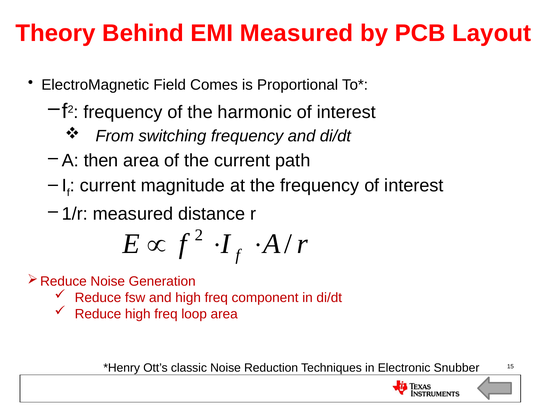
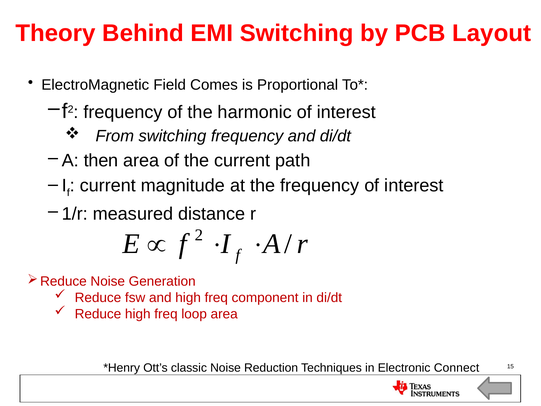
EMI Measured: Measured -> Switching (297, 33)
Snubber: Snubber -> Connect (457, 368)
